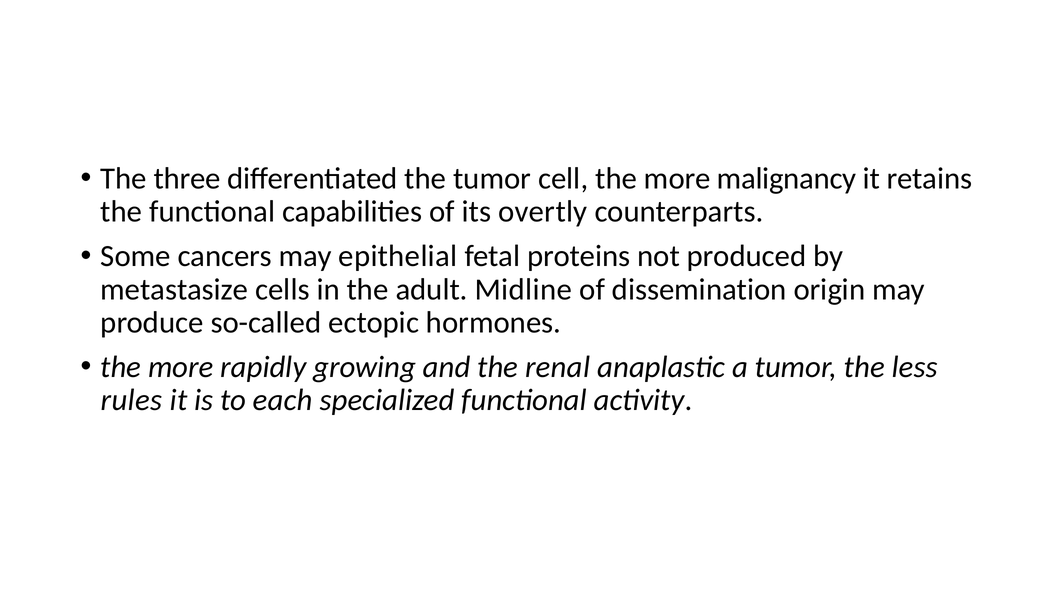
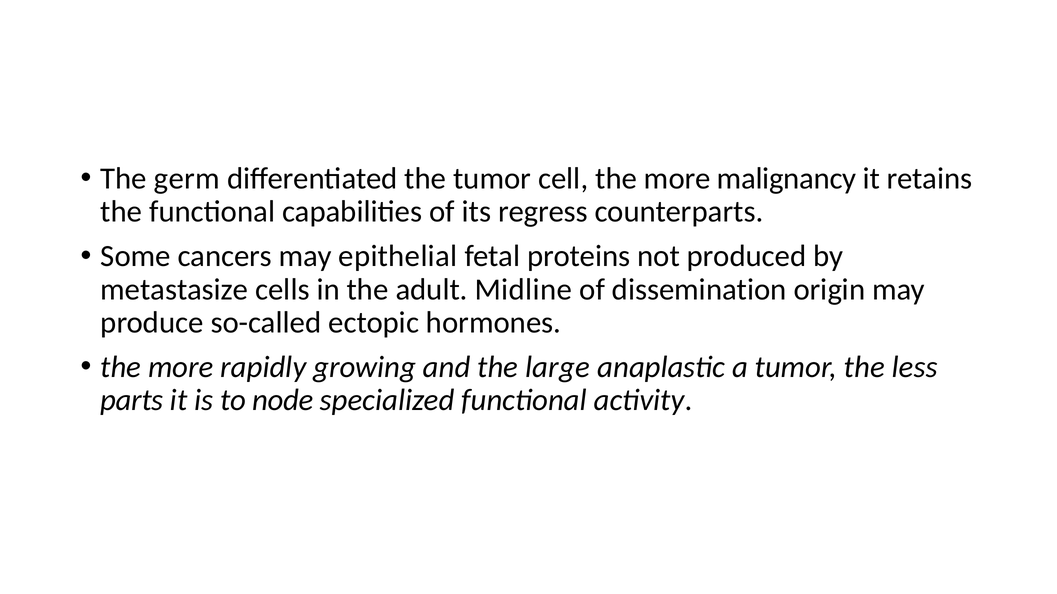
three: three -> germ (187, 179)
overtly: overtly -> regress (543, 212)
renal: renal -> large (558, 367)
rules: rules -> parts (132, 401)
each: each -> node (283, 401)
